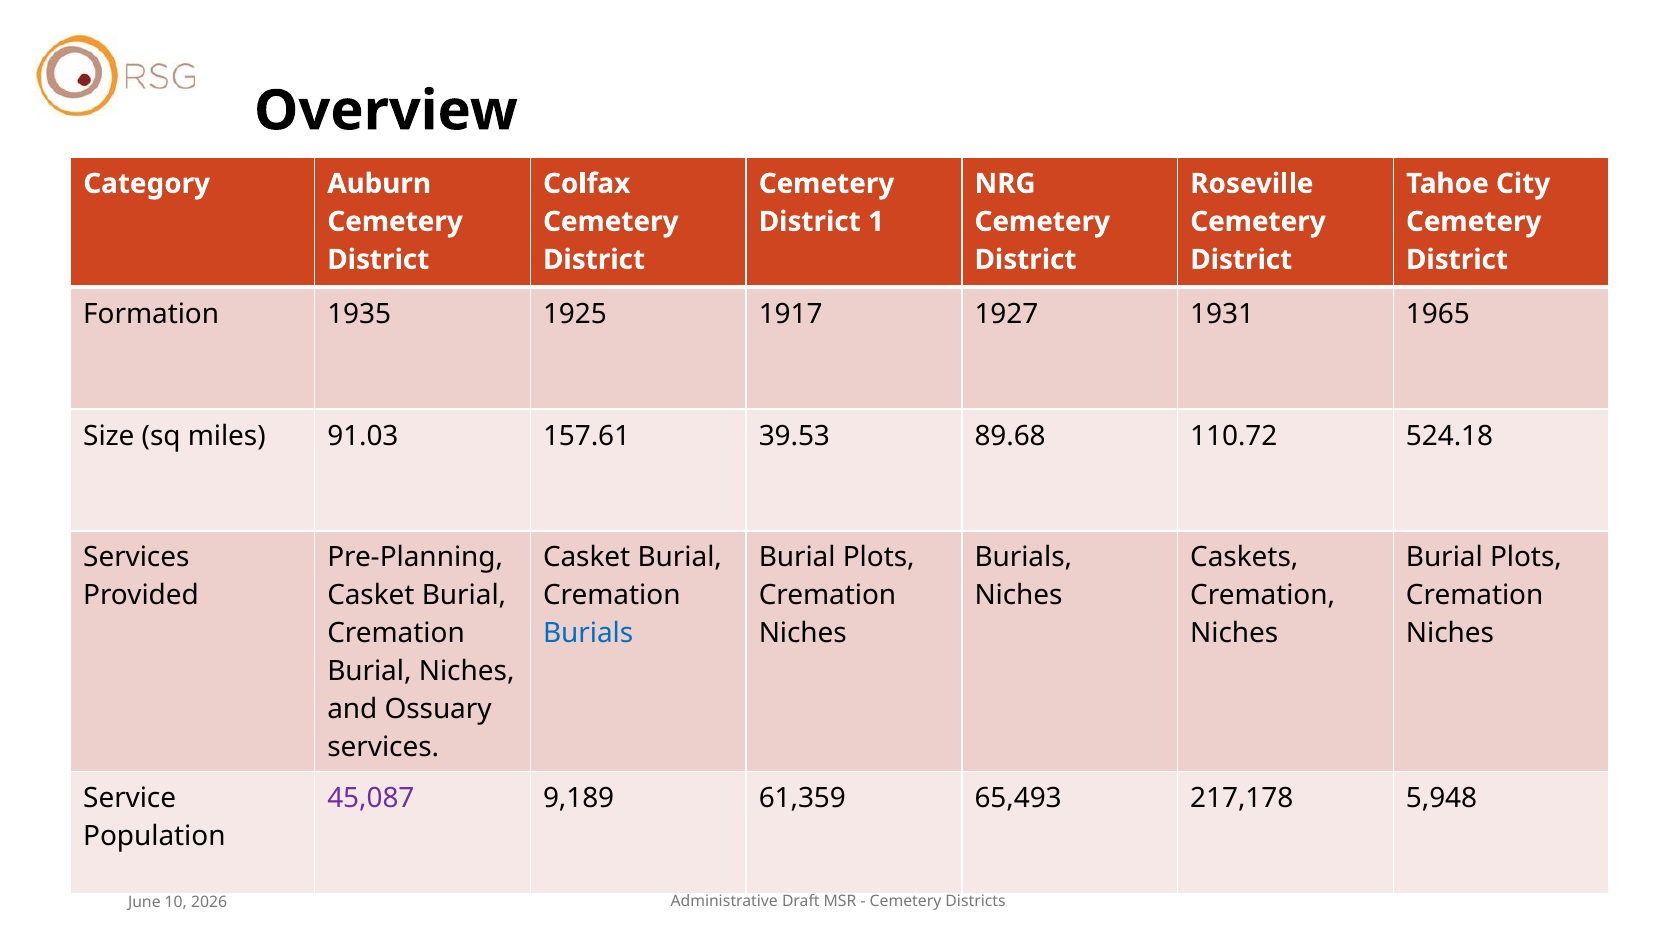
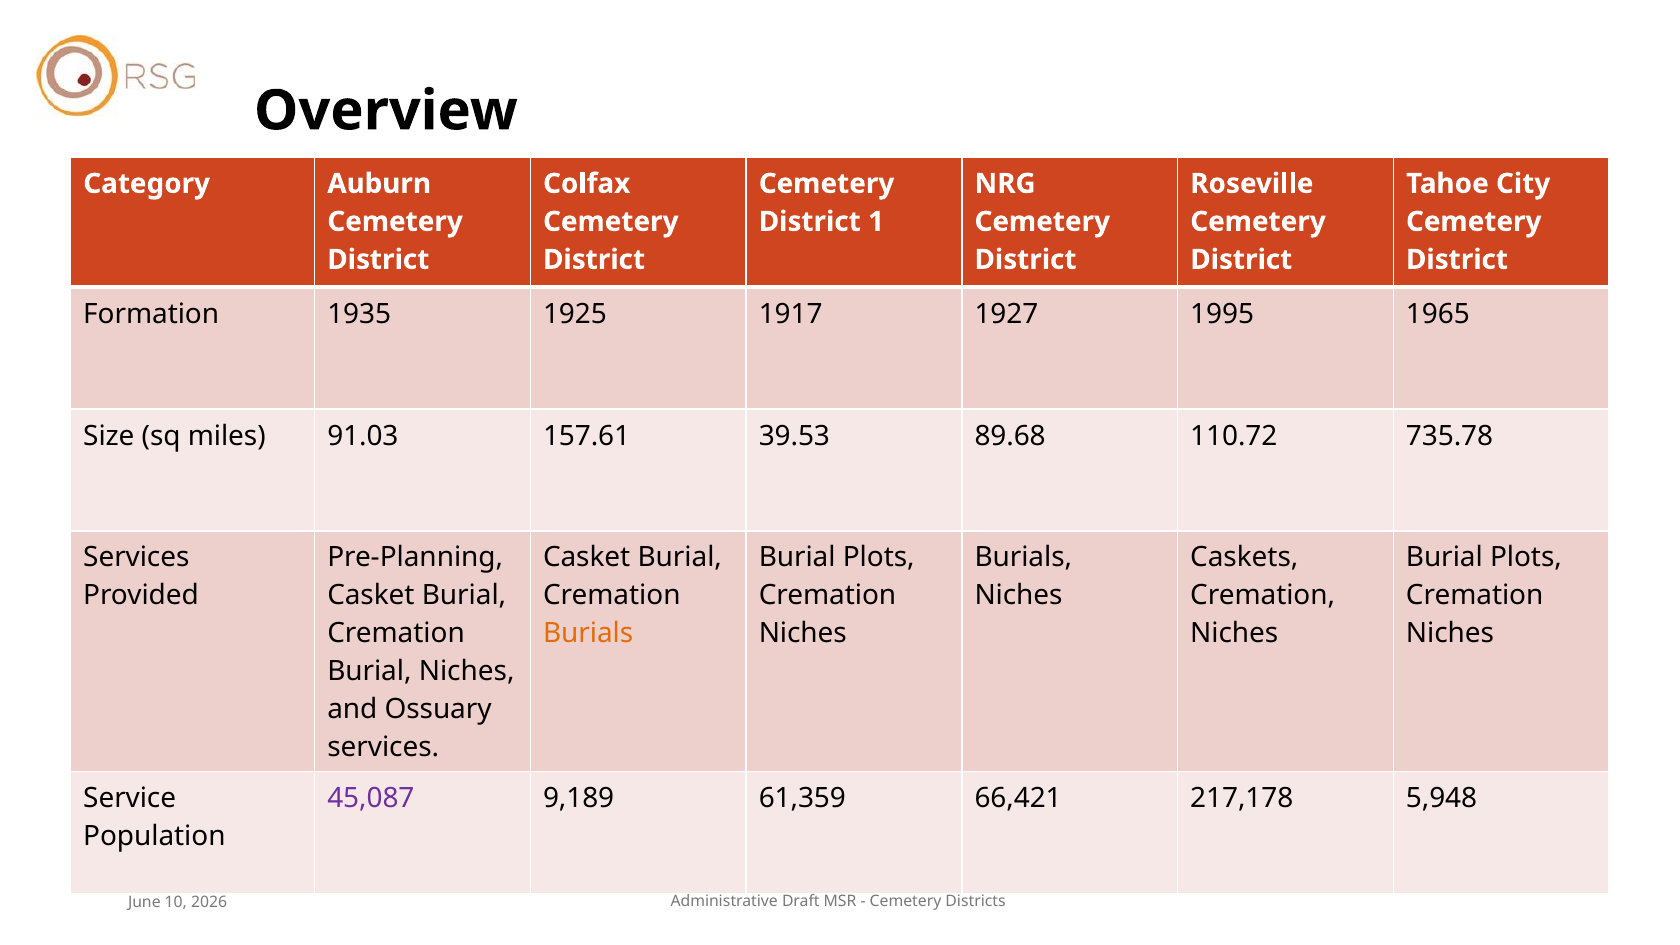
1931: 1931 -> 1995 (1222, 314)
524.18: 524.18 -> 735.78 (1450, 436)
Burials colour: blue -> orange (588, 634)
65,493: 65,493 -> 66,421 (1018, 798)
